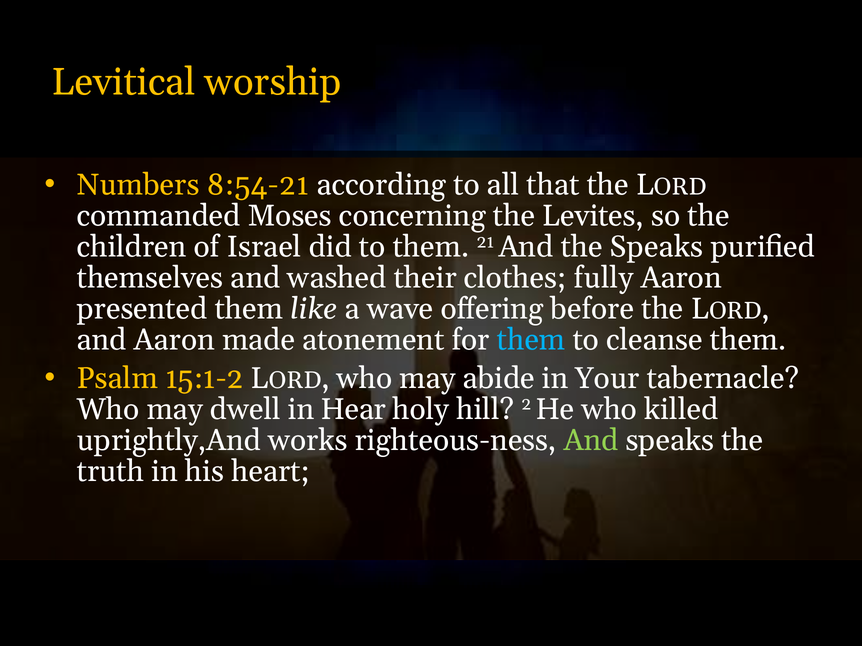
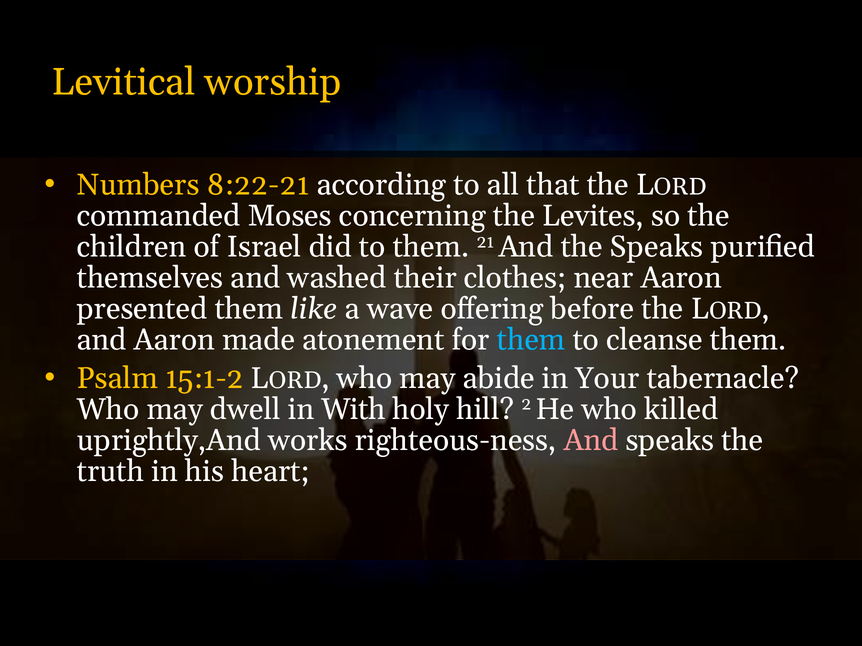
8:54-21: 8:54-21 -> 8:22-21 (258, 185)
fully: fully -> near (604, 278)
Hear: Hear -> With (353, 410)
And colour: light green -> pink (591, 441)
